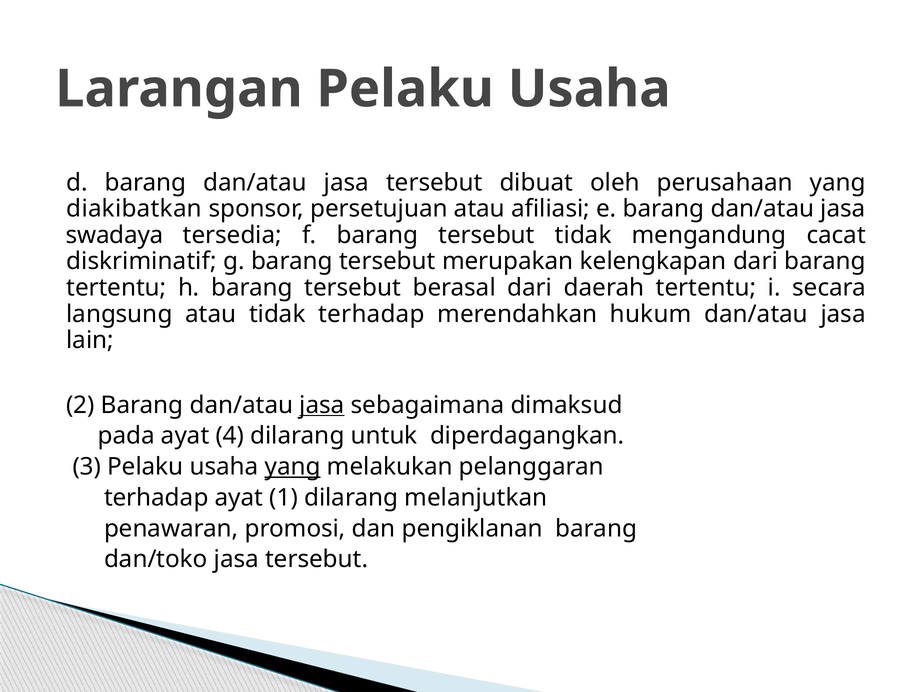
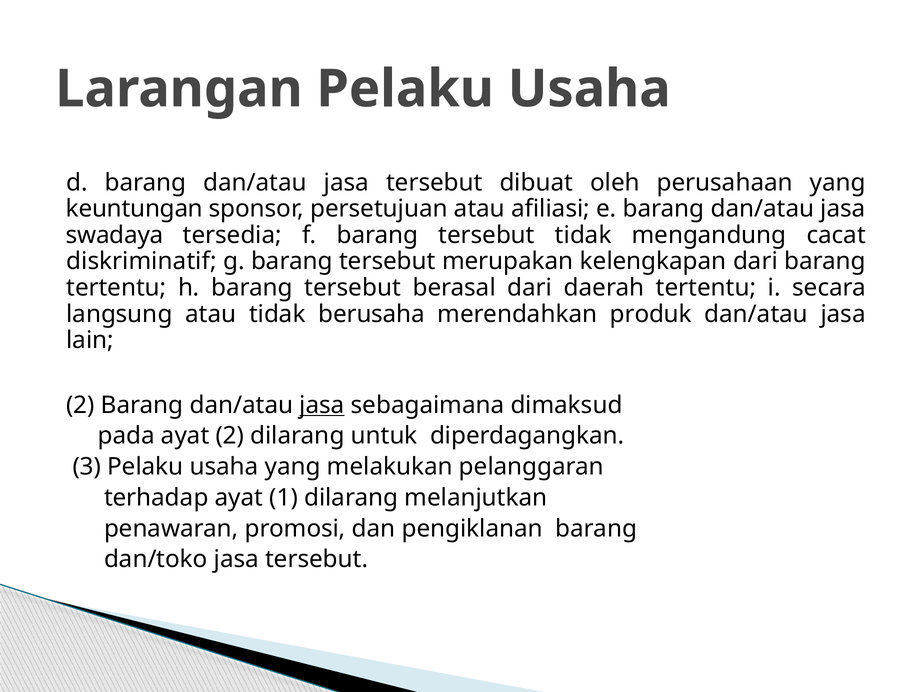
diakibatkan: diakibatkan -> keuntungan (134, 209)
tidak terhadap: terhadap -> berusaha (372, 314)
hukum: hukum -> produk (651, 314)
ayat 4: 4 -> 2 (230, 436)
yang underline: present -> none (293, 466)
